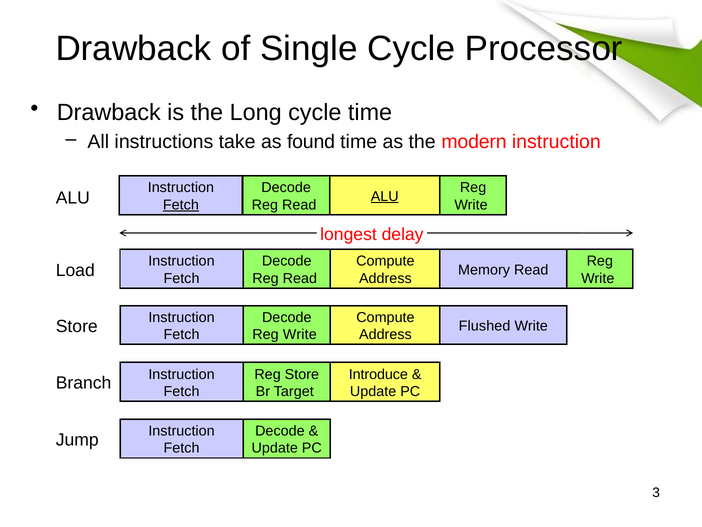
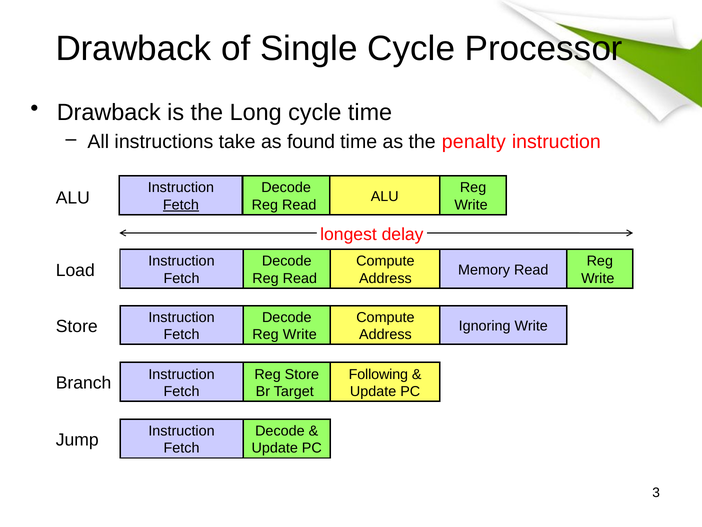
modern: modern -> penalty (474, 142)
ALU underline: present -> none (385, 196)
Flushed: Flushed -> Ignoring (485, 326)
Introduce: Introduce -> Following (378, 374)
